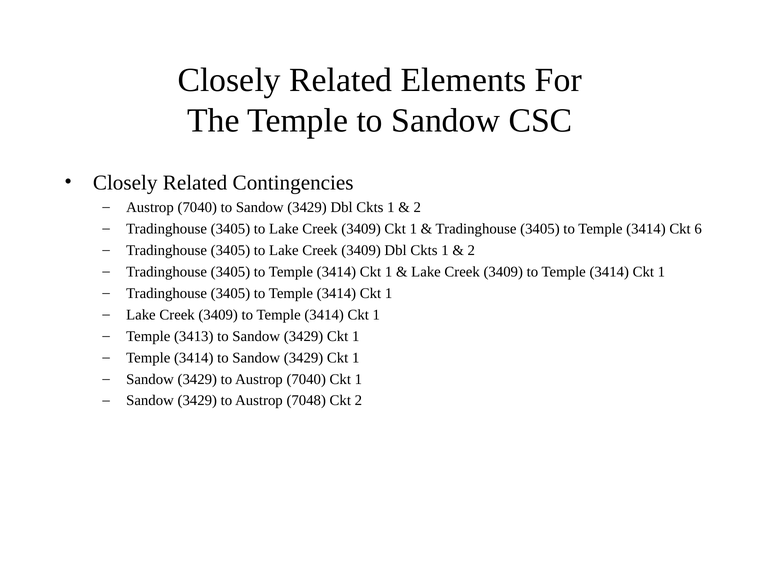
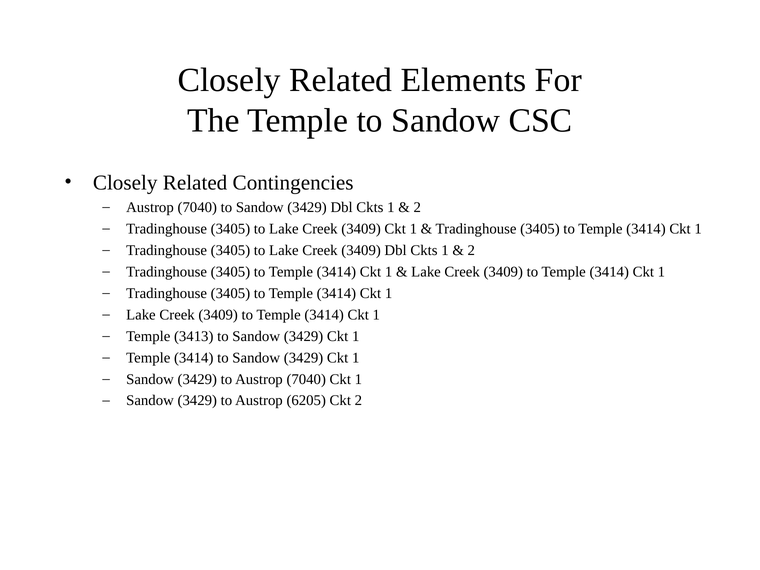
6: 6 -> 1 (698, 229)
7048: 7048 -> 6205 (306, 401)
